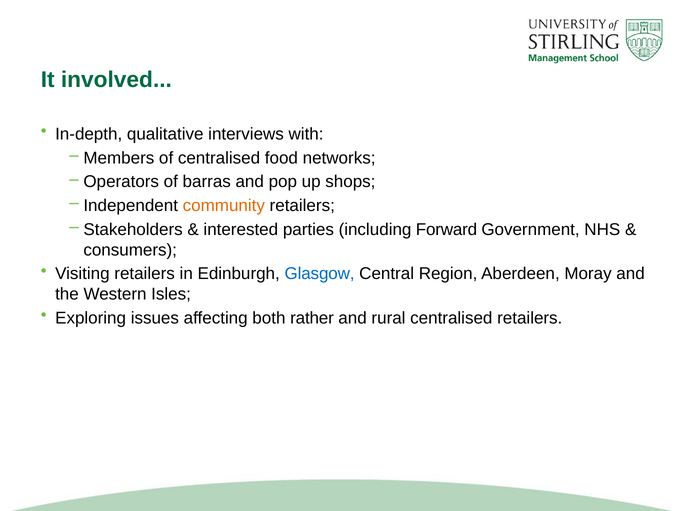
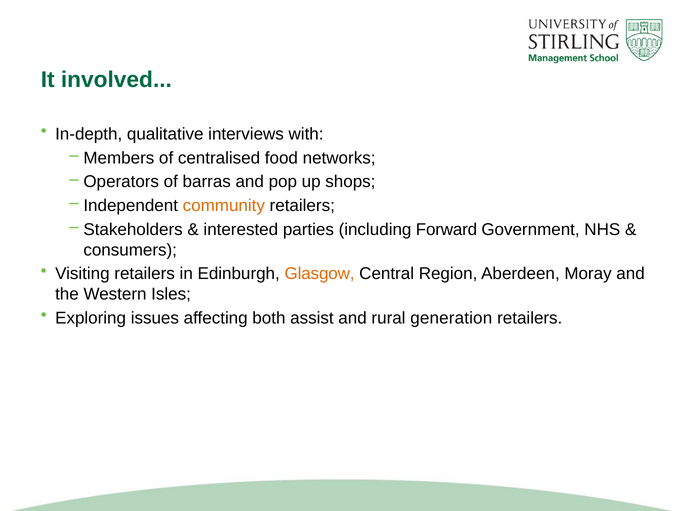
Glasgow colour: blue -> orange (320, 274)
rather: rather -> assist (312, 318)
rural centralised: centralised -> generation (451, 318)
